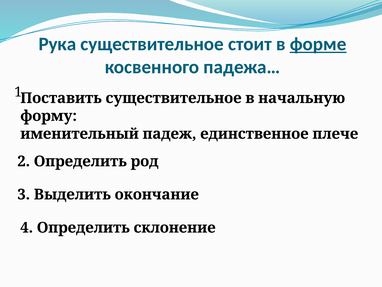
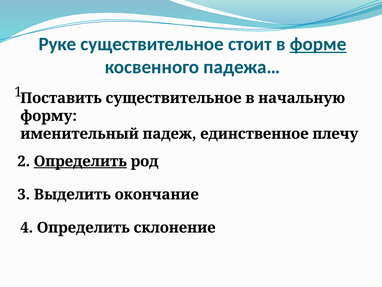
Рука: Рука -> Руке (57, 44)
плече: плече -> плечу (335, 134)
Определить underline: none -> present (80, 161)
